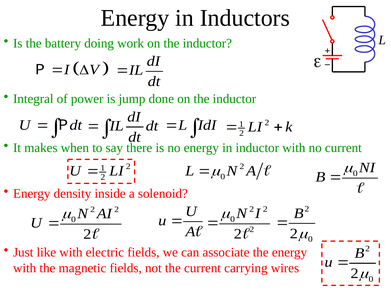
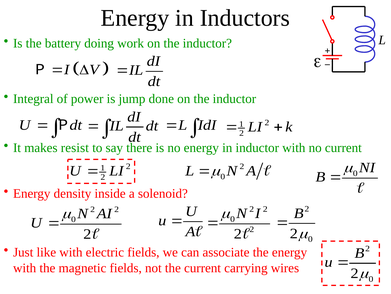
when: when -> resist (75, 147)
